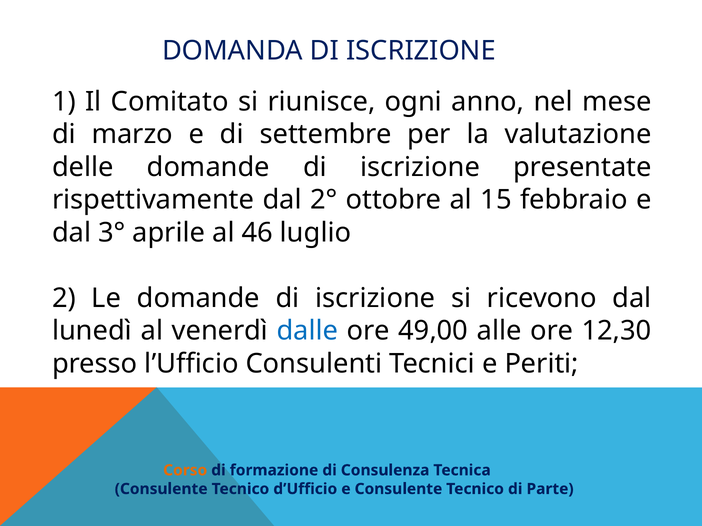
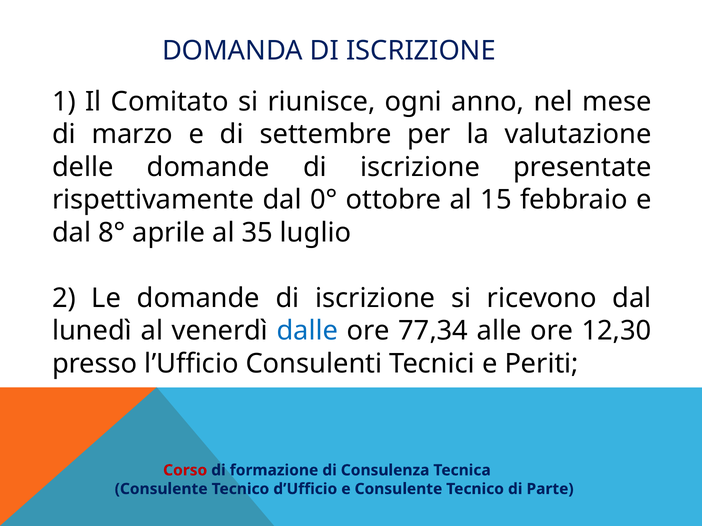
2°: 2° -> 0° (324, 200)
3°: 3° -> 8° (112, 233)
46: 46 -> 35 (257, 233)
49,00: 49,00 -> 77,34 (433, 331)
Corso colour: orange -> red (185, 471)
